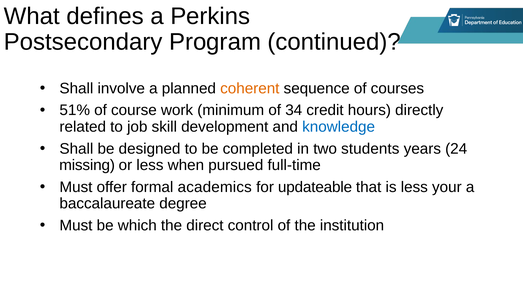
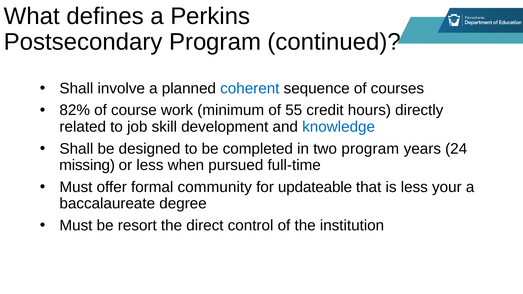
coherent colour: orange -> blue (250, 88)
51%: 51% -> 82% (75, 110)
34: 34 -> 55 (294, 110)
two students: students -> program (370, 149)
academics: academics -> community (215, 187)
which: which -> resort (137, 226)
